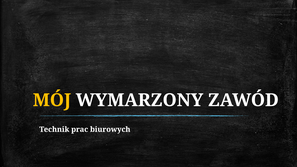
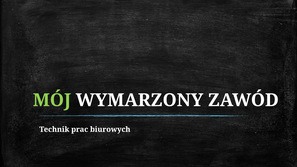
MÓJ colour: yellow -> light green (52, 100)
